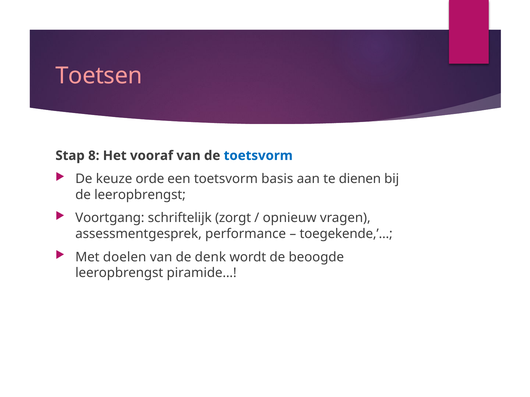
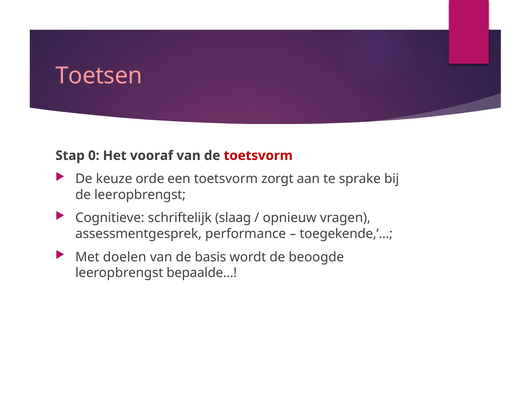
8: 8 -> 0 (94, 156)
toetsvorm colour: blue -> red (258, 156)
basis: basis -> zorgt (277, 179)
dienen: dienen -> sprake (360, 179)
Voortgang: Voortgang -> Cognitieve (110, 218)
zorgt: zorgt -> slaag (233, 218)
denk: denk -> basis (210, 257)
piramide…: piramide… -> bepaalde… (202, 273)
